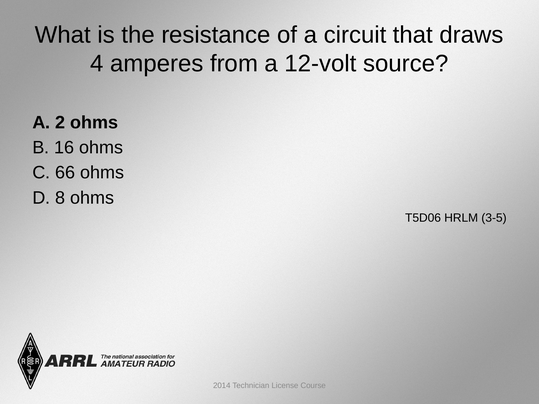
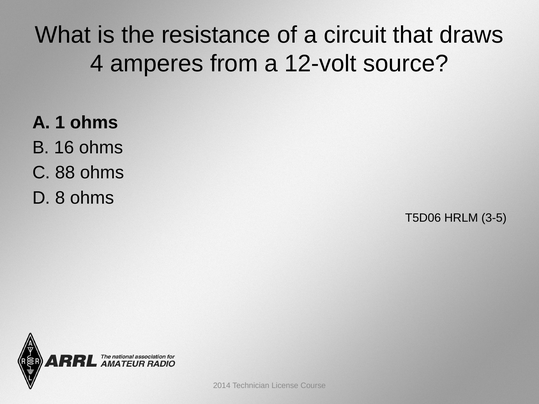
2: 2 -> 1 (60, 123)
66: 66 -> 88 (65, 173)
